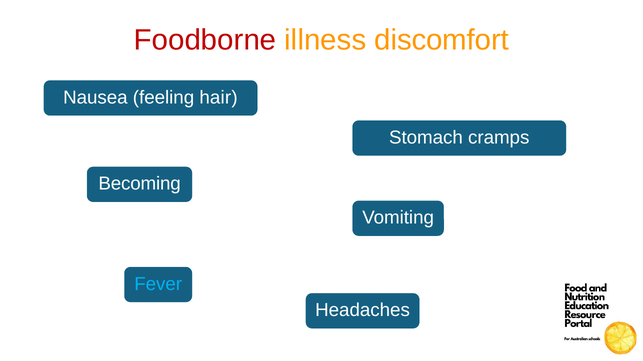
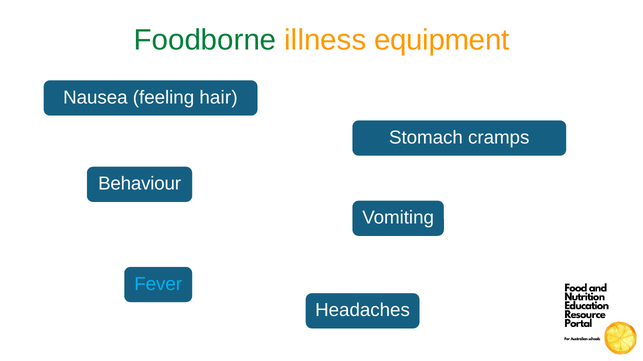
Foodborne colour: red -> green (205, 40)
discomfort: discomfort -> equipment (442, 40)
Becoming: Becoming -> Behaviour (140, 184)
